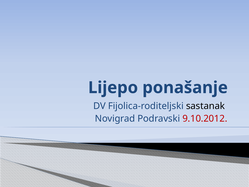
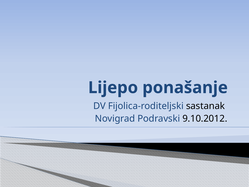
9.10.2012 colour: red -> black (205, 118)
